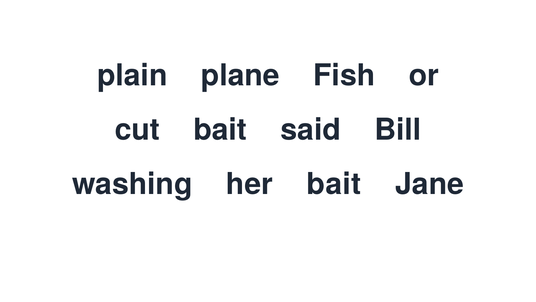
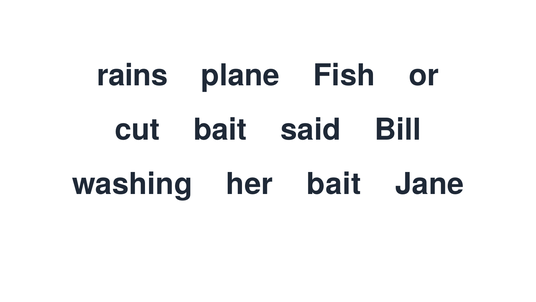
plain: plain -> rains (132, 75)
